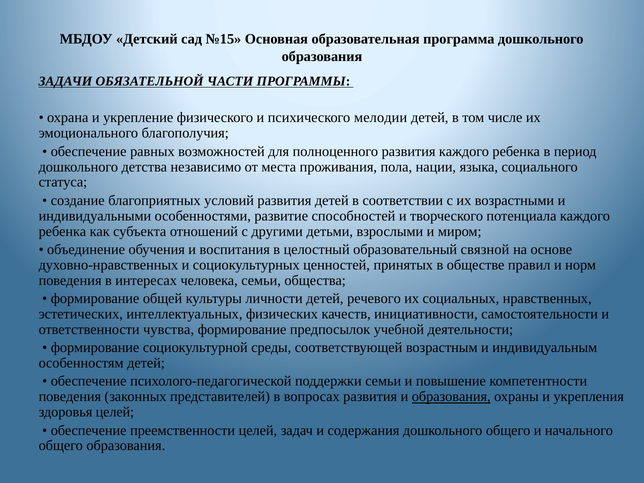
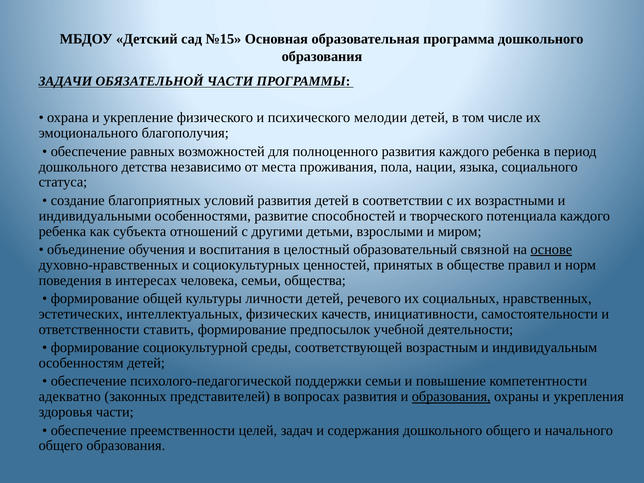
основе underline: none -> present (551, 250)
чувства: чувства -> ставить (169, 329)
поведения: поведения -> адекватно (70, 397)
здоровья целей: целей -> части (115, 412)
